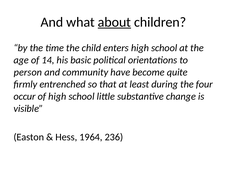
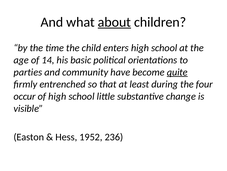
person: person -> parties (28, 72)
quite underline: none -> present (177, 72)
1964: 1964 -> 1952 (91, 136)
